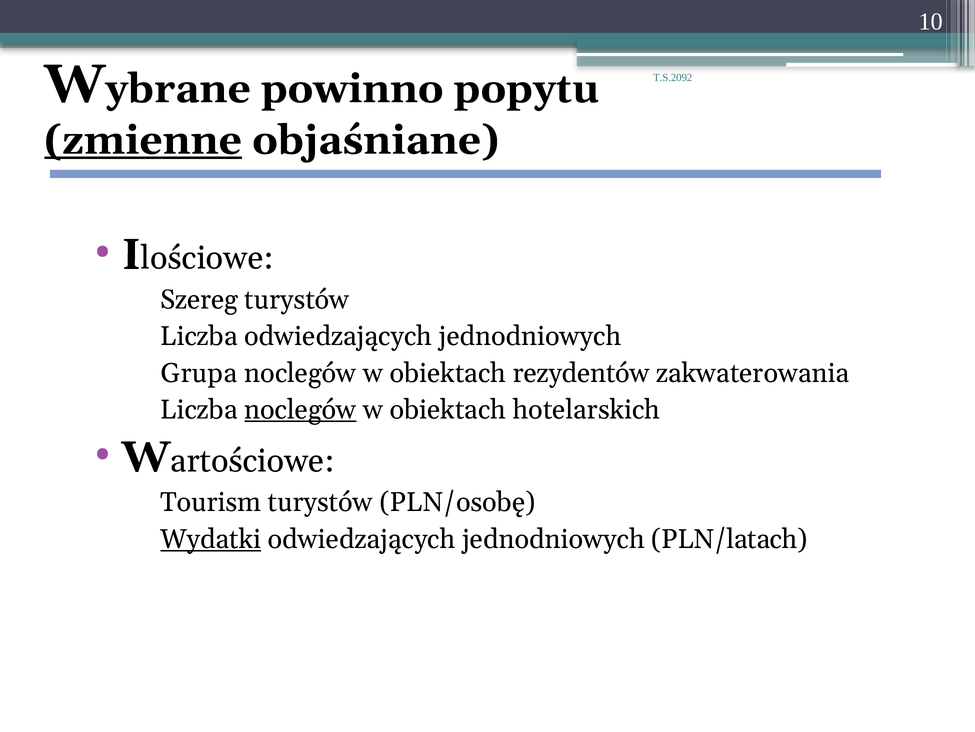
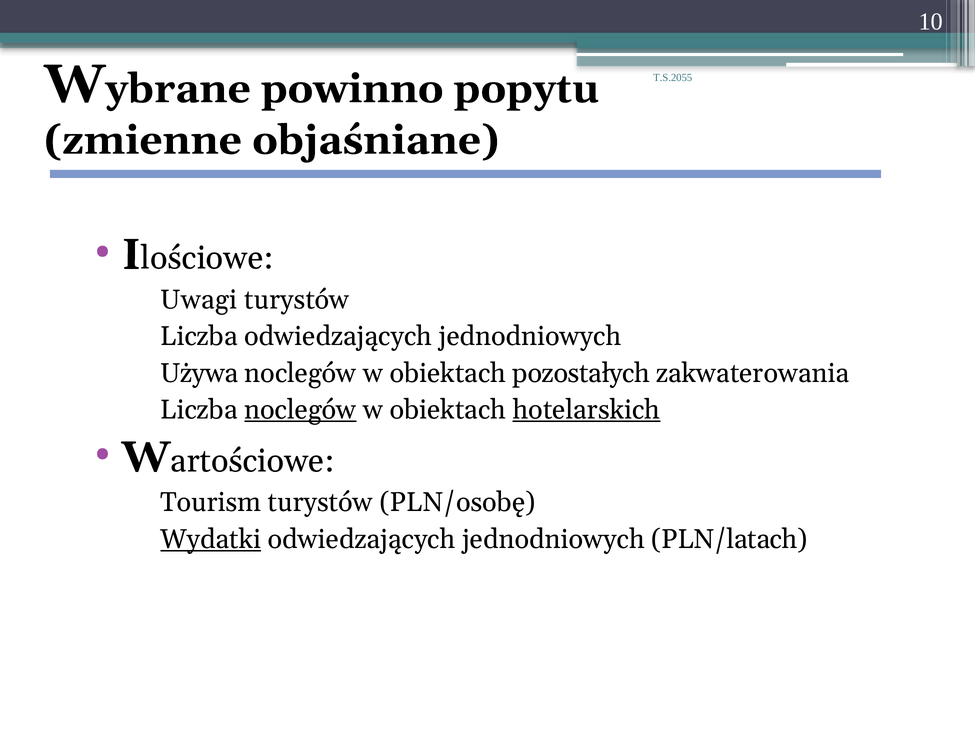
T.S.2092: T.S.2092 -> T.S.2055 (673, 77)
zmienne underline: present -> none (143, 140)
Szereg: Szereg -> Uwagi (199, 300)
Grupa: Grupa -> Używa (199, 373)
rezydentów: rezydentów -> pozostałych (581, 373)
hotelarskich underline: none -> present (586, 409)
